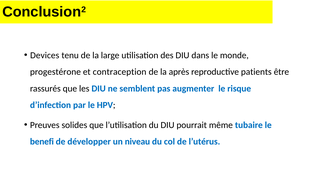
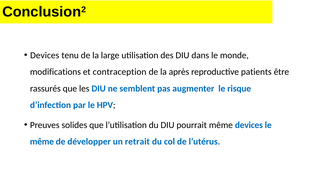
progestérone: progestérone -> modifications (55, 72)
même tubaire: tubaire -> devices (249, 125)
benefi: benefi -> même (42, 141)
niveau: niveau -> retrait (137, 141)
